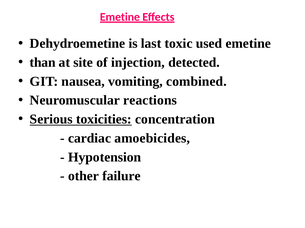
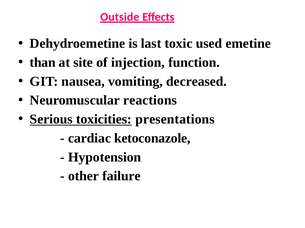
Emetine: Emetine -> Outside (120, 17)
detected: detected -> function (194, 63)
combined: combined -> decreased (197, 82)
concentration: concentration -> presentations (175, 120)
amoebicides: amoebicides -> ketoconazole (152, 139)
